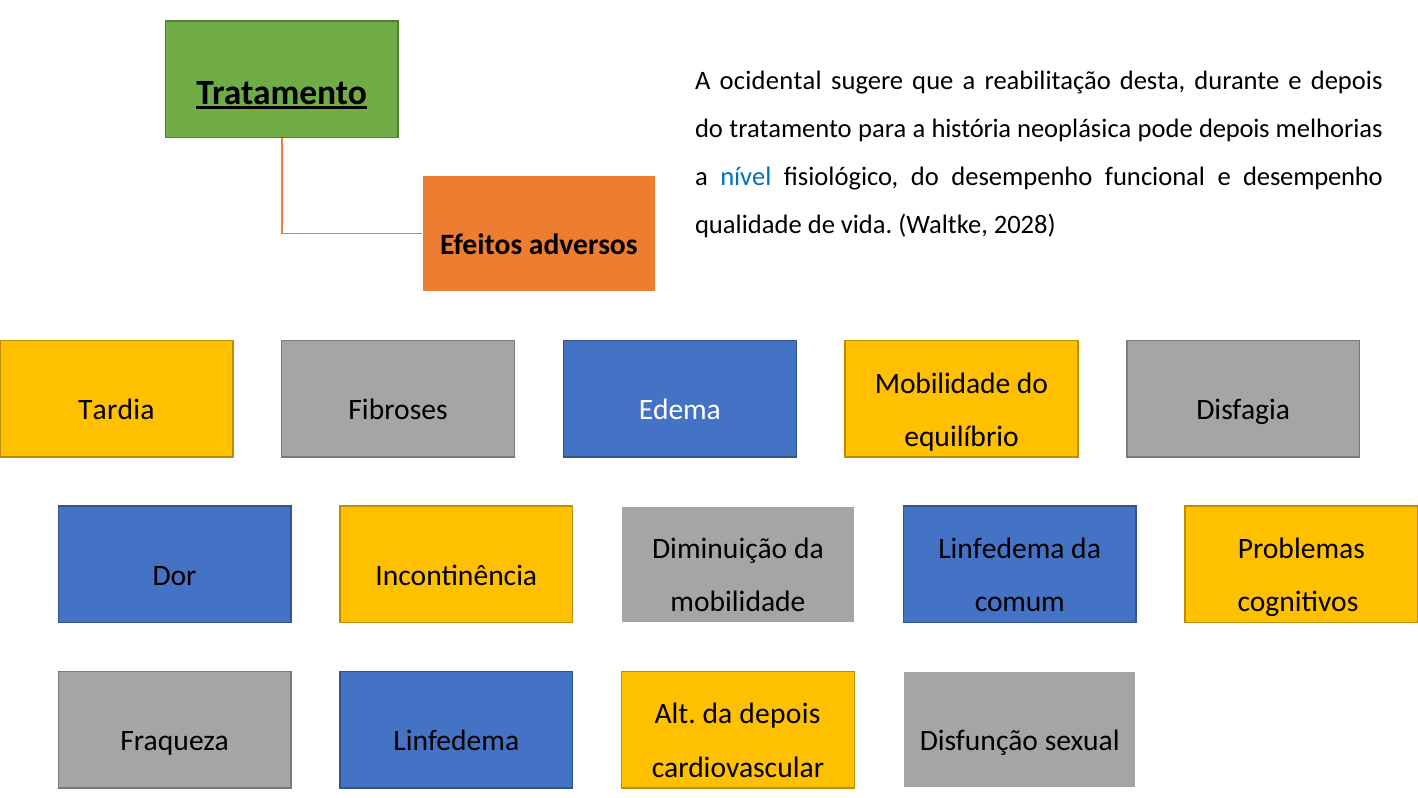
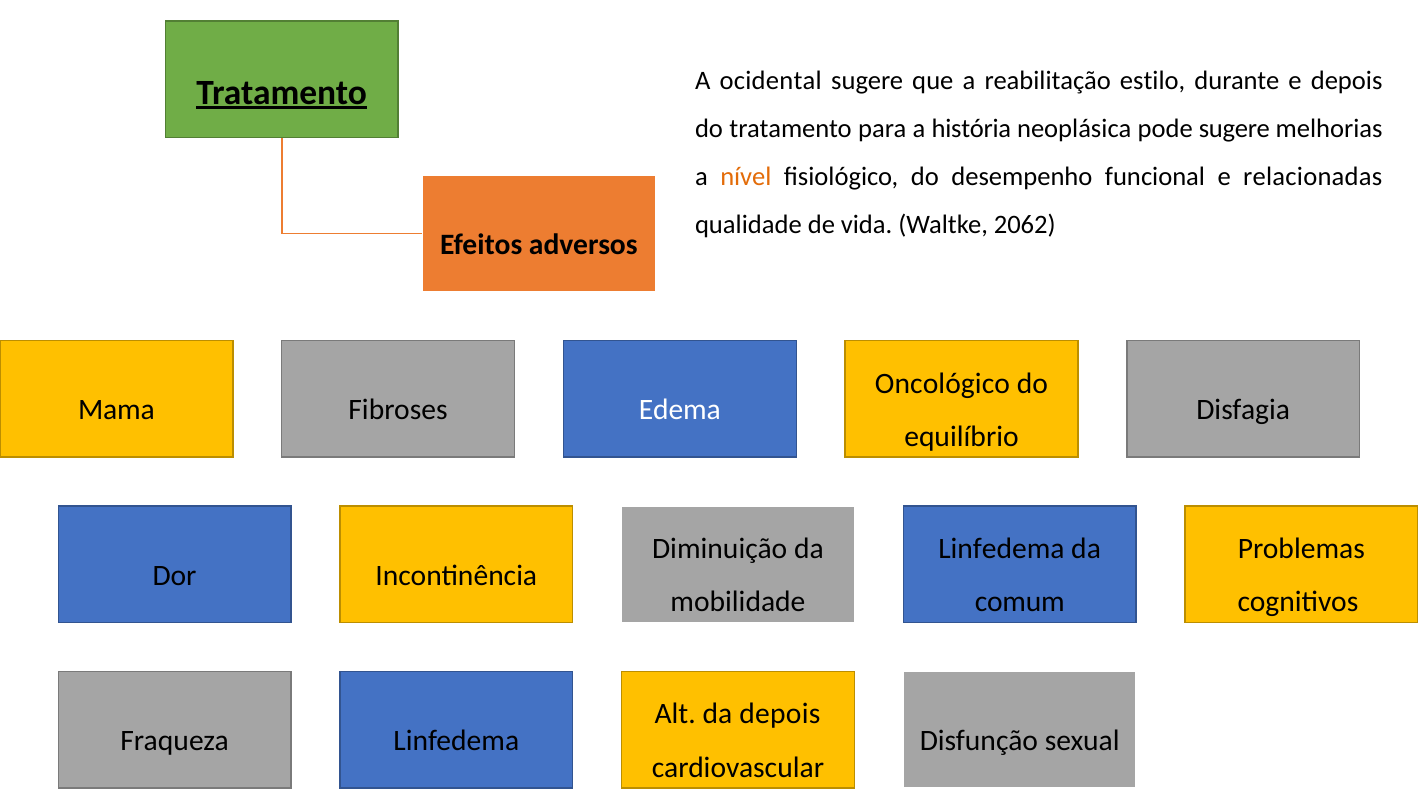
desta: desta -> estilo (1153, 81)
pode depois: depois -> sugere (1234, 129)
nível colour: blue -> orange (746, 177)
e desempenho: desempenho -> relacionadas (1313, 177)
2028: 2028 -> 2062 (1025, 224)
Mobilidade: Mobilidade -> Oncológico (942, 383)
Tardia: Tardia -> Mama (116, 410)
